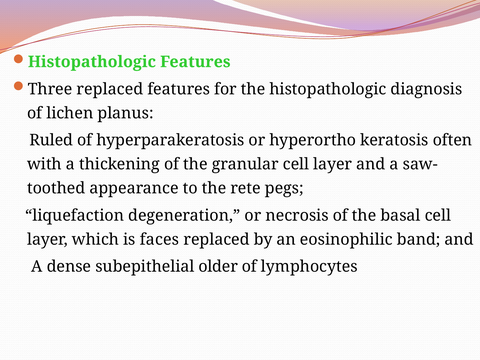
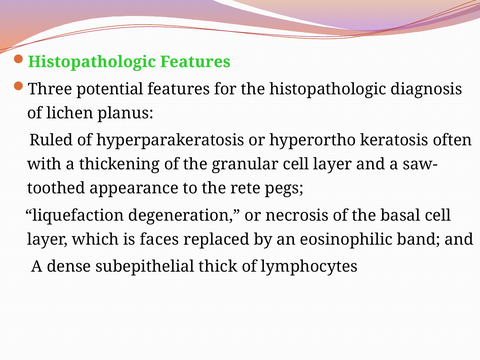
Three replaced: replaced -> potential (110, 89)
older: older -> thick (218, 267)
